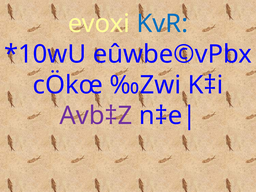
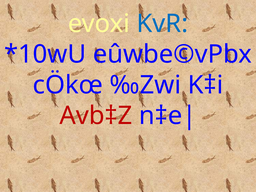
Avb‡Z colour: purple -> red (96, 116)
